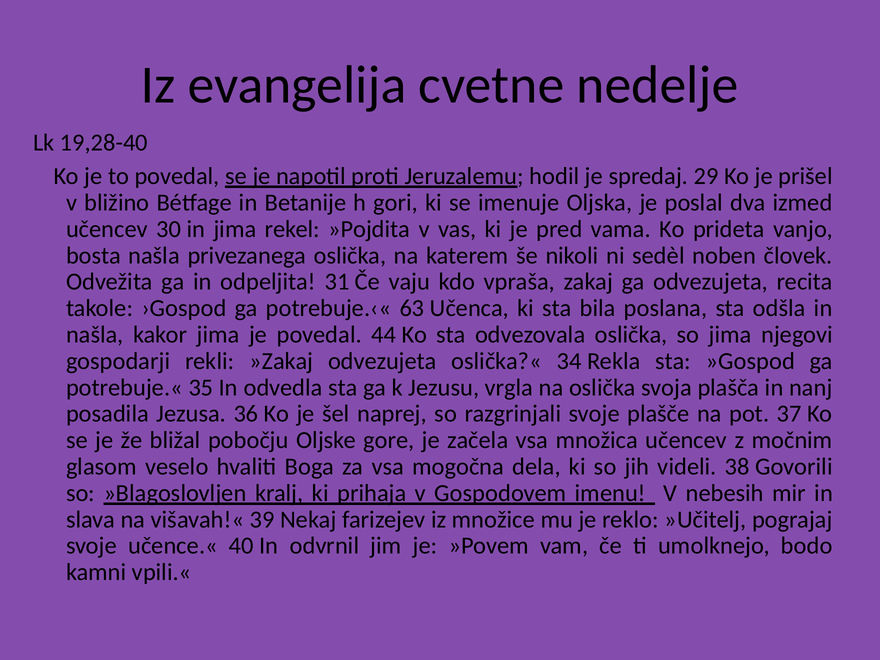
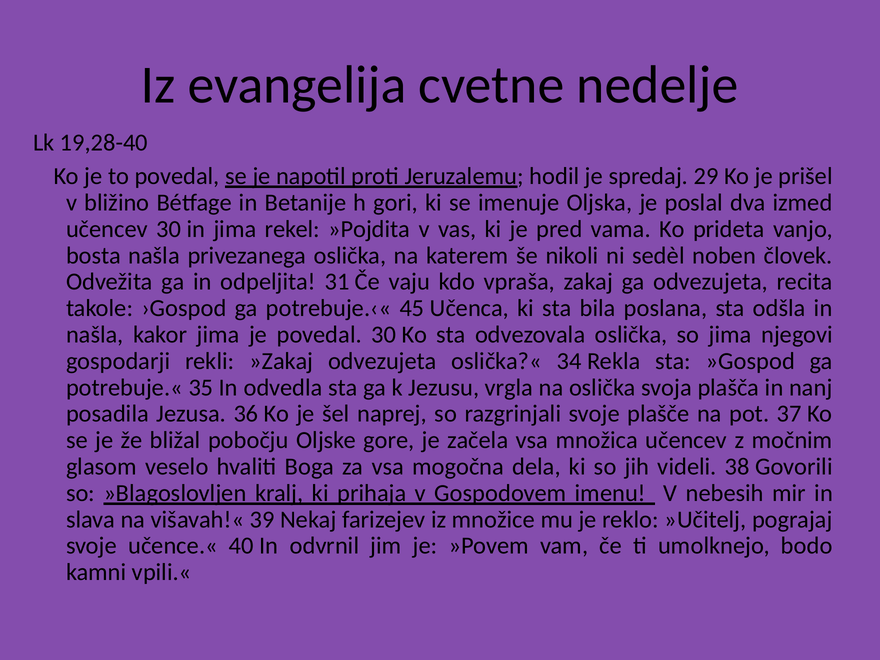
63: 63 -> 45 (412, 308)
povedal 44: 44 -> 30 (384, 335)
